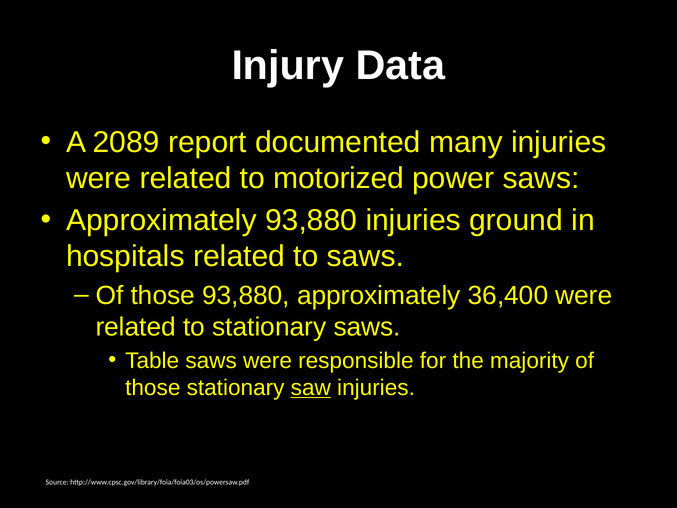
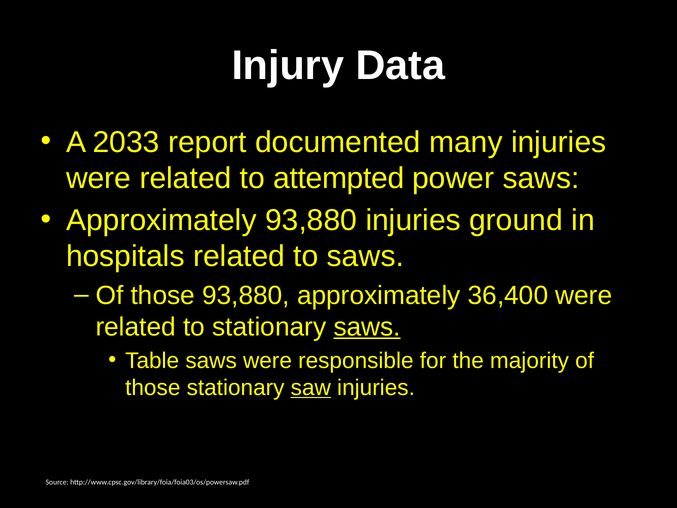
2089: 2089 -> 2033 (126, 142)
motorized: motorized -> attempted (339, 178)
saws underline: none -> present (367, 327)
